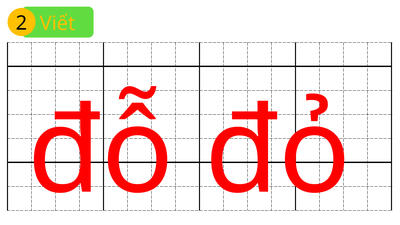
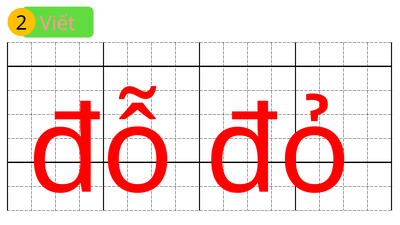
Viết colour: yellow -> pink (58, 23)
